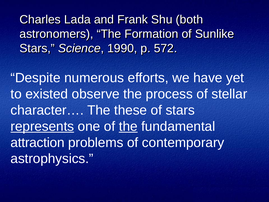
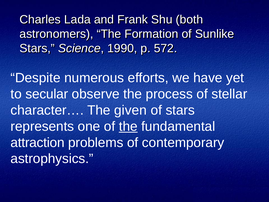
existed: existed -> secular (47, 94)
these: these -> given (131, 110)
represents underline: present -> none (42, 126)
